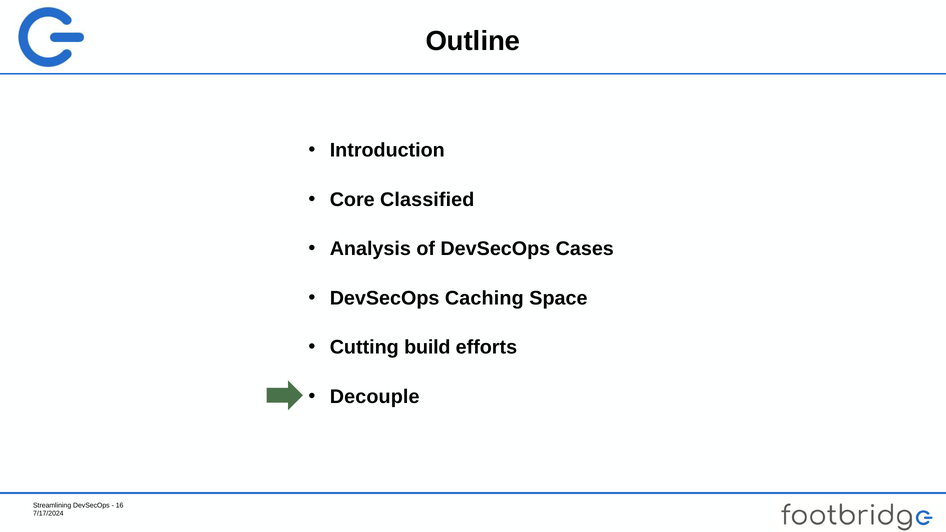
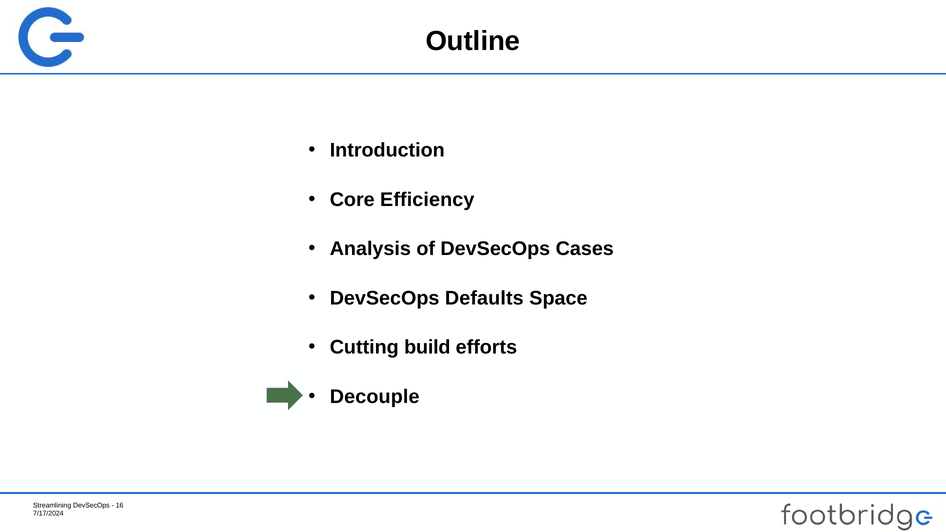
Classified: Classified -> Efficiency (427, 200)
Caching: Caching -> Defaults (484, 298)
